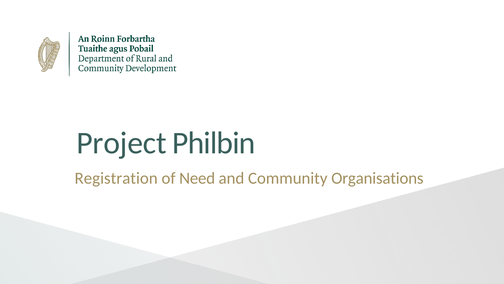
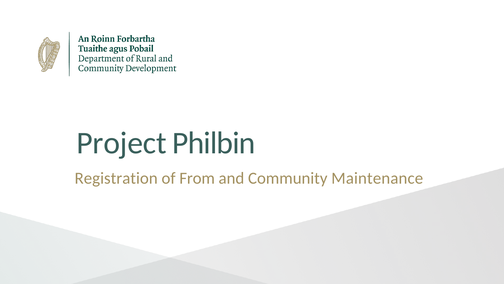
Need: Need -> From (197, 178)
Organisations: Organisations -> Maintenance (377, 178)
